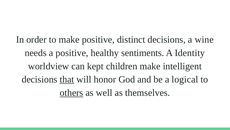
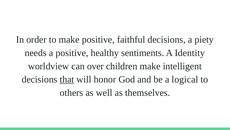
distinct: distinct -> faithful (131, 39)
wine: wine -> piety (204, 39)
kept: kept -> over (95, 66)
others underline: present -> none (71, 92)
